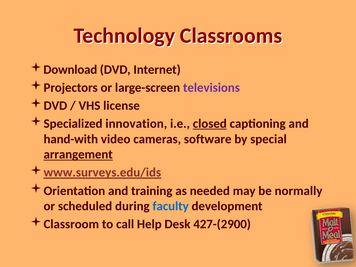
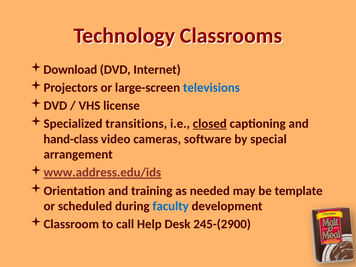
televisions colour: purple -> blue (211, 88)
innovation: innovation -> transitions (136, 124)
hand-with: hand-with -> hand-class (71, 139)
arrangement underline: present -> none (78, 155)
www.surveys.edu/ids: www.surveys.edu/ids -> www.address.edu/ids (102, 172)
normally: normally -> template (299, 191)
427-(2900: 427-(2900 -> 245-(2900 (222, 224)
